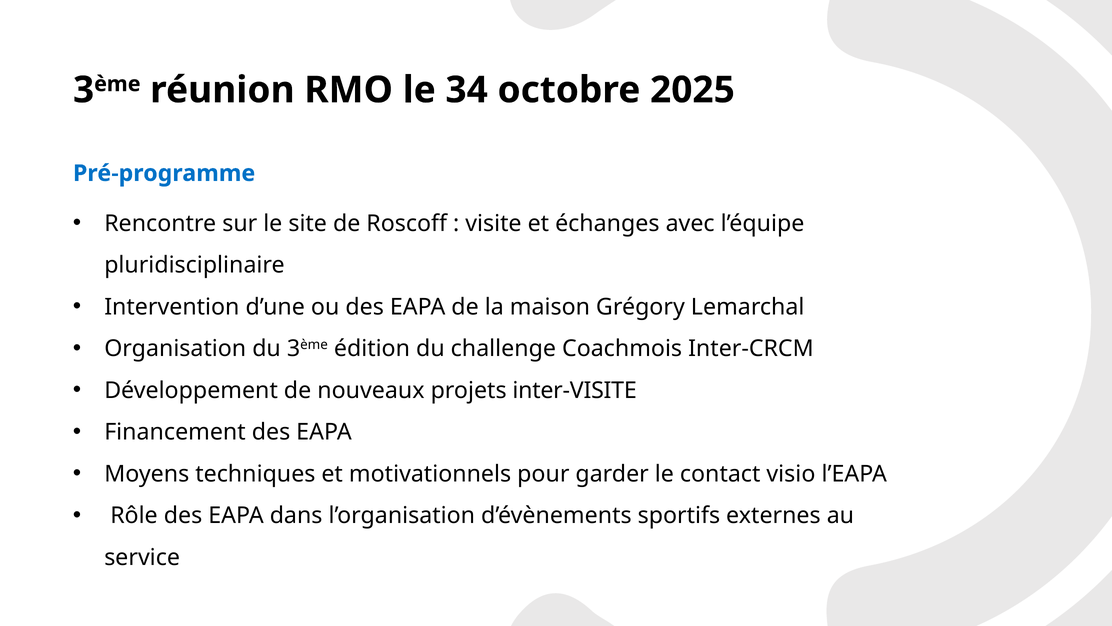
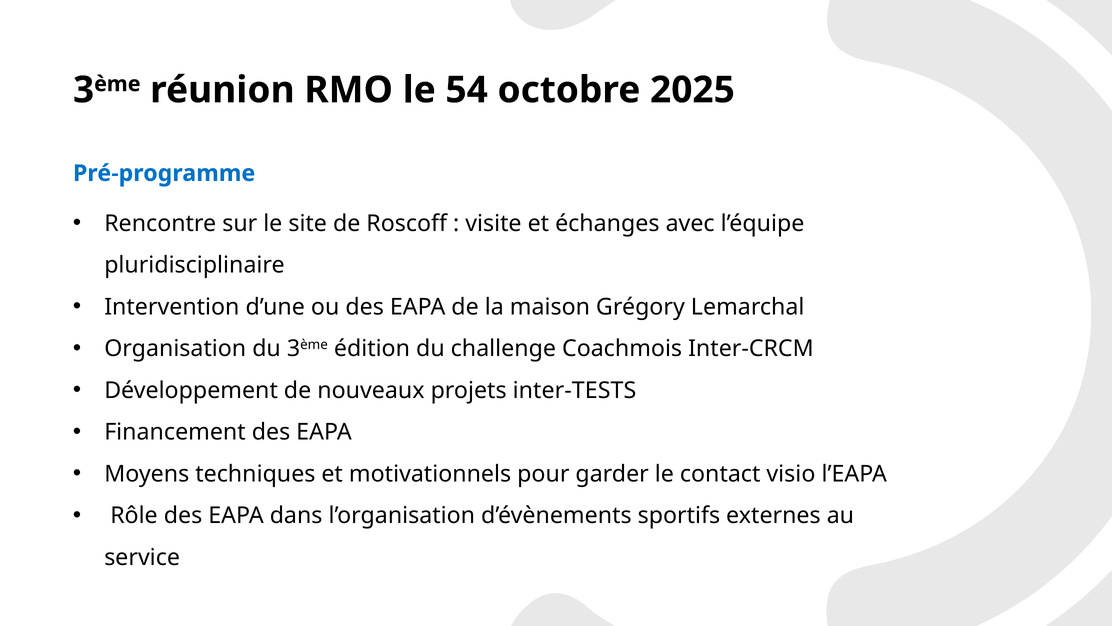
34: 34 -> 54 (467, 90)
inter-VISITE: inter-VISITE -> inter-TESTS (574, 390)
